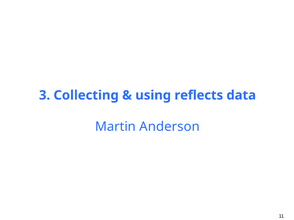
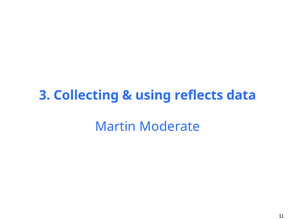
Anderson: Anderson -> Moderate (170, 127)
